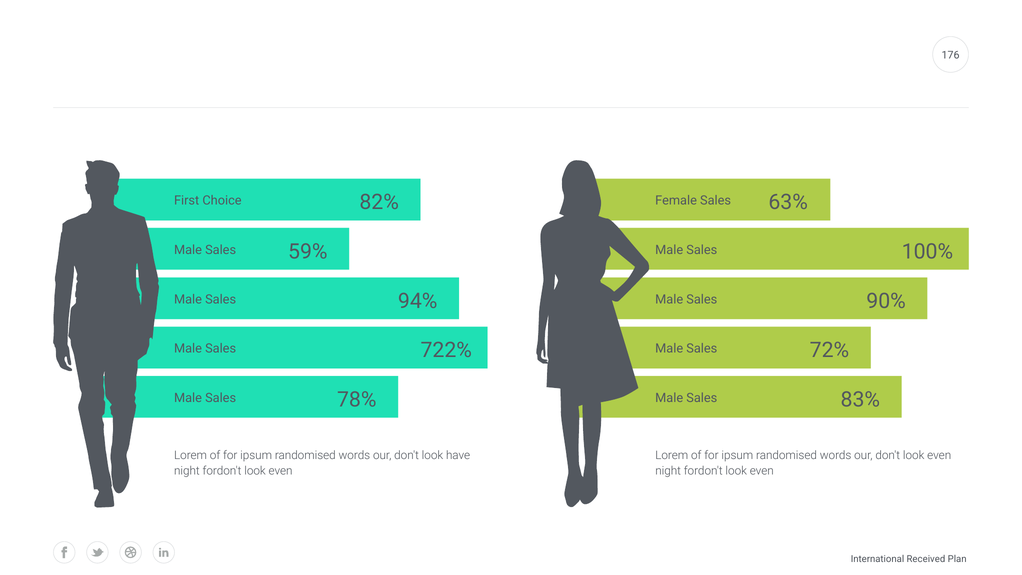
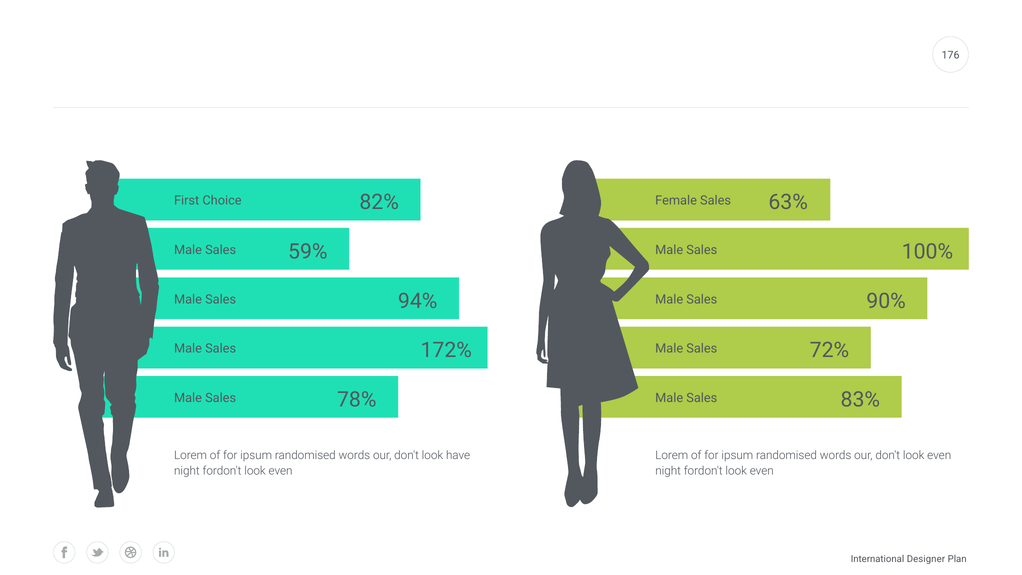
722%: 722% -> 172% (446, 350)
Received: Received -> Designer (926, 559)
